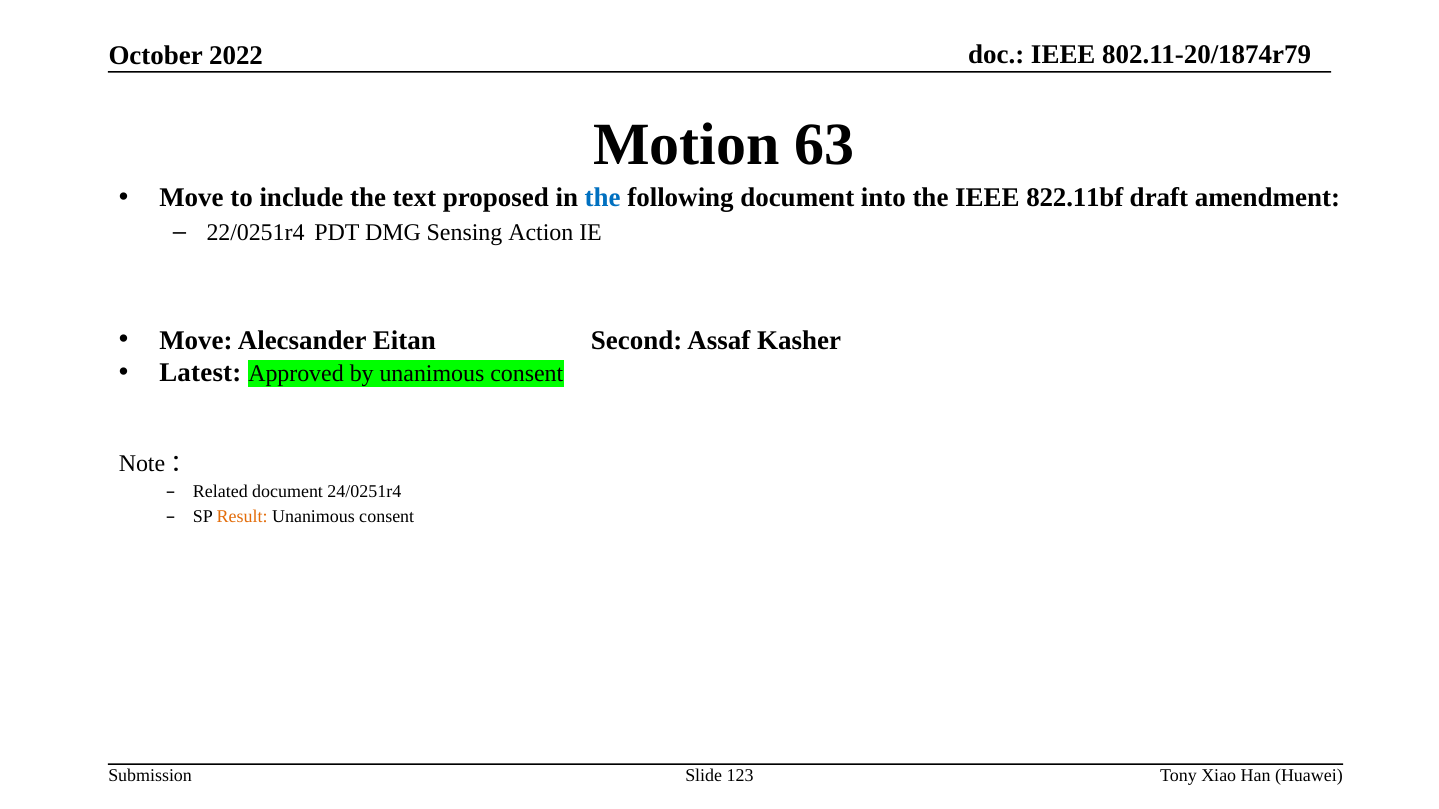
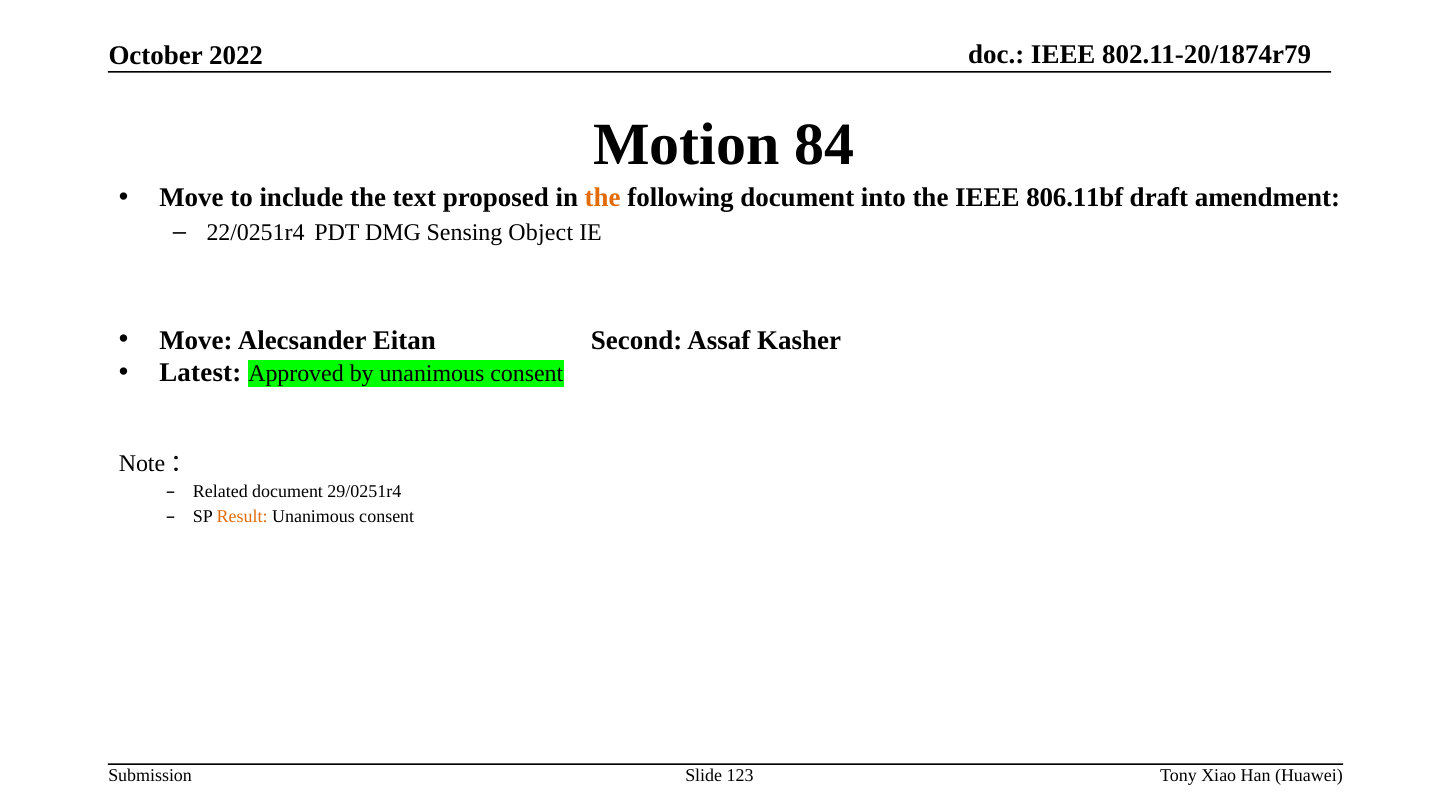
63: 63 -> 84 (824, 145)
the colour: blue -> orange (603, 198)
822.11bf: 822.11bf -> 806.11bf (1075, 198)
Action: Action -> Object (541, 233)
24/0251r4: 24/0251r4 -> 29/0251r4 (364, 492)
